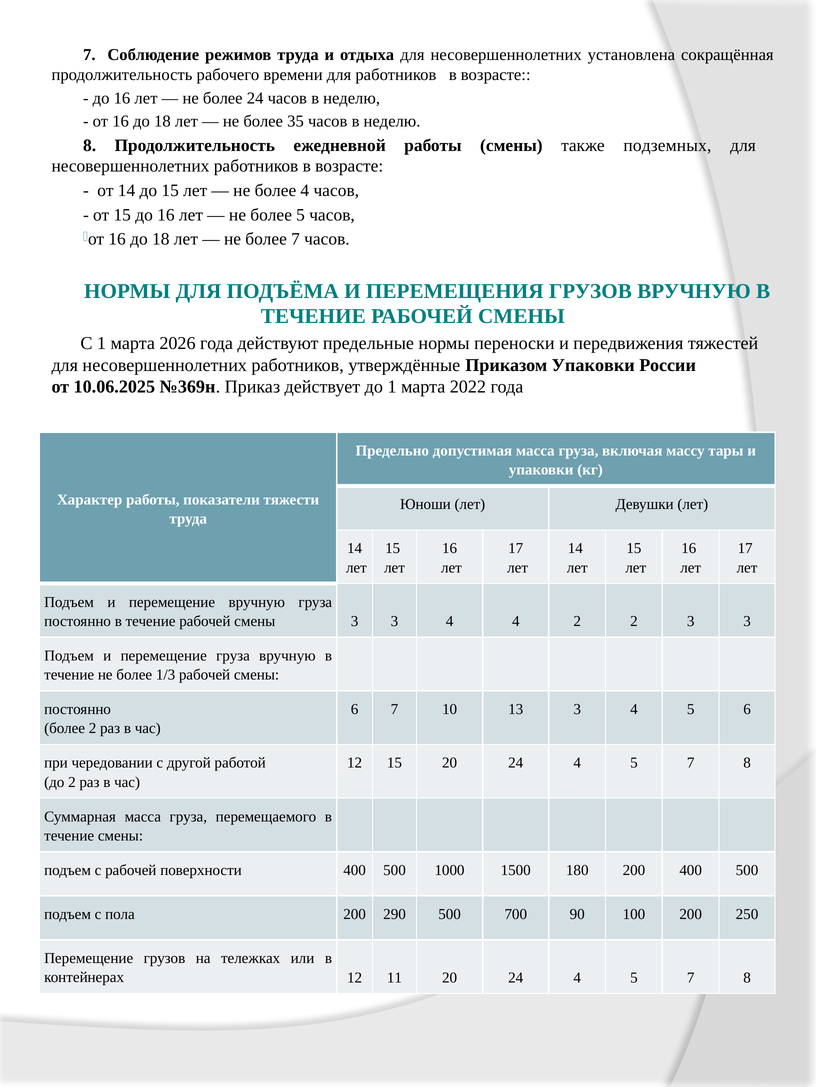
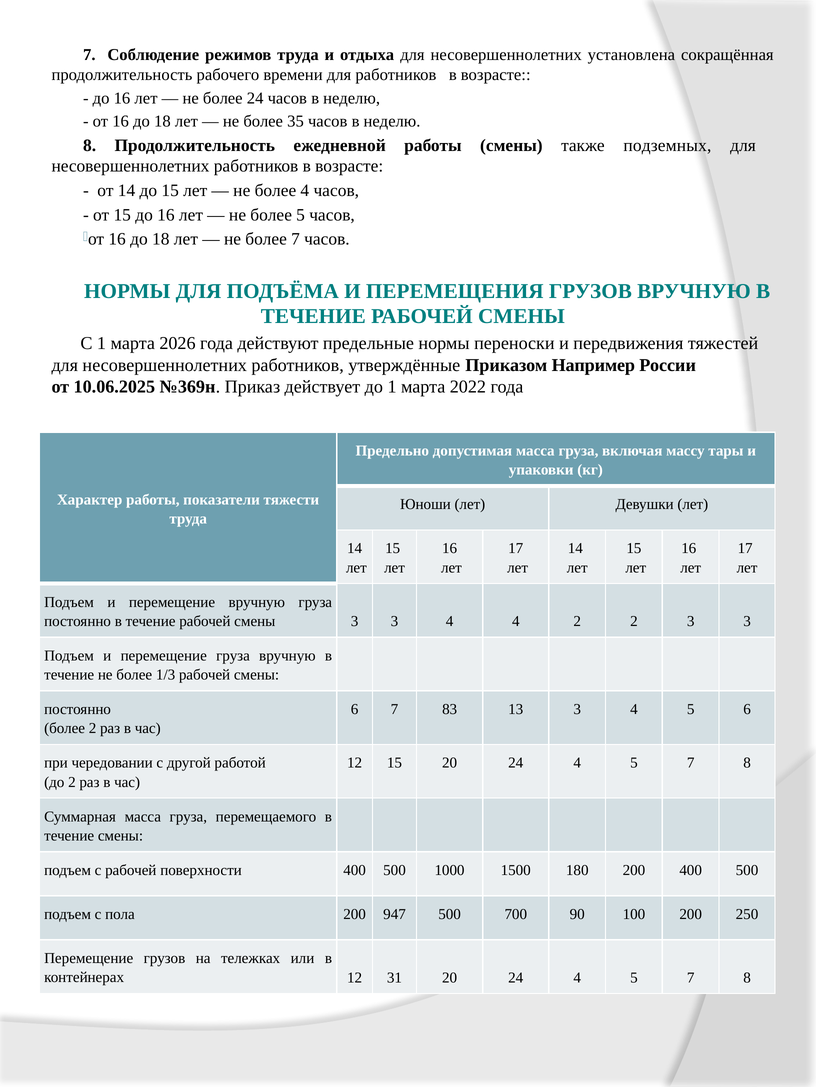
Приказом Упаковки: Упаковки -> Например (593, 365)
10: 10 -> 83 (450, 710)
290: 290 -> 947 (395, 915)
11: 11 -> 31 (395, 978)
